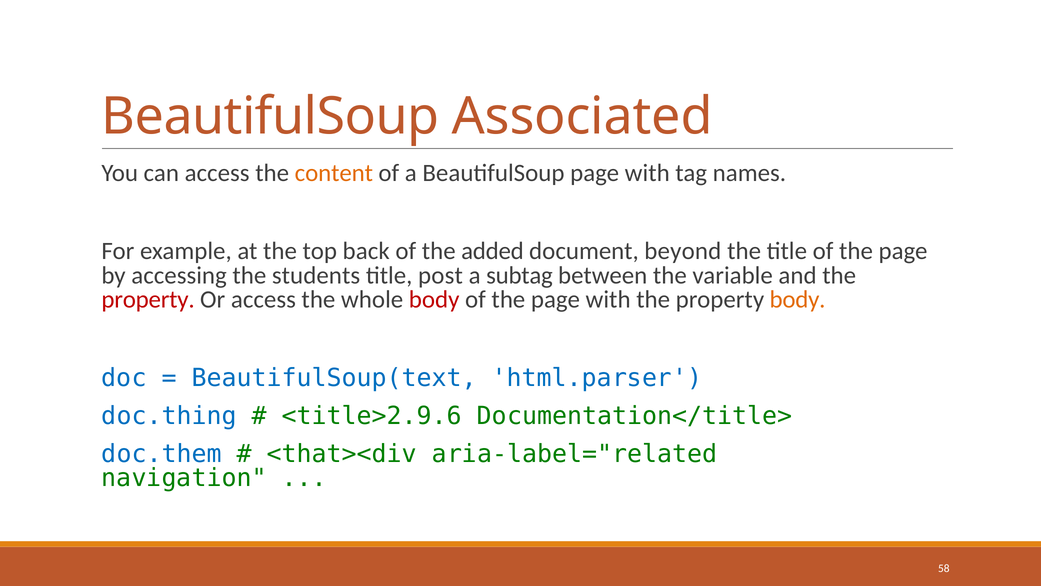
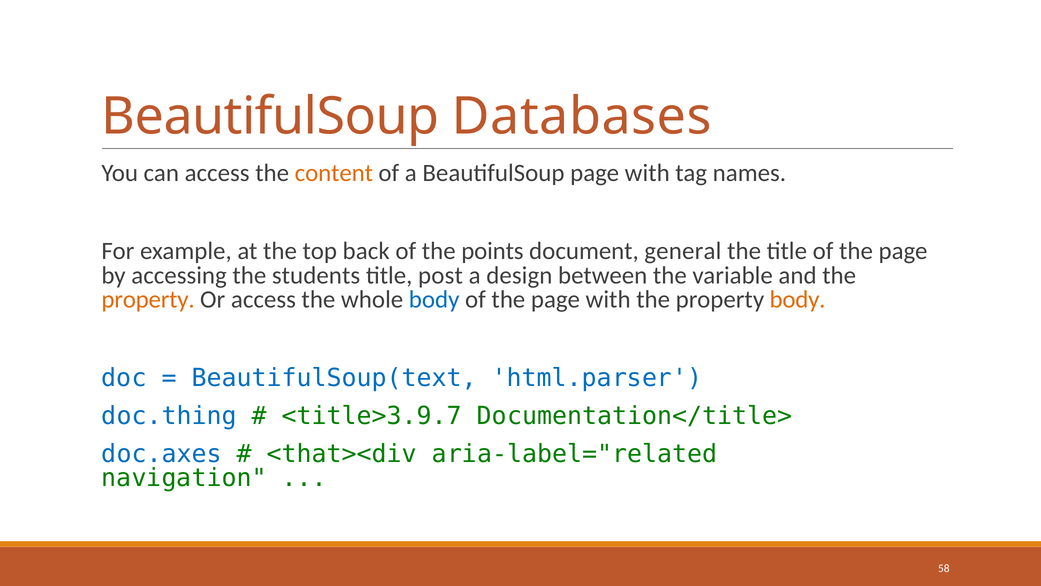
Associated: Associated -> Databases (582, 117)
added: added -> points (492, 251)
beyond: beyond -> general (683, 251)
subtag: subtag -> design (519, 275)
property colour: red -> orange (148, 299)
body colour: red -> blue (434, 299)
<title>2.9.6: <title>2.9.6 -> <title>3.9.7 (372, 416)
doc.them: doc.them -> doc.axes (162, 453)
